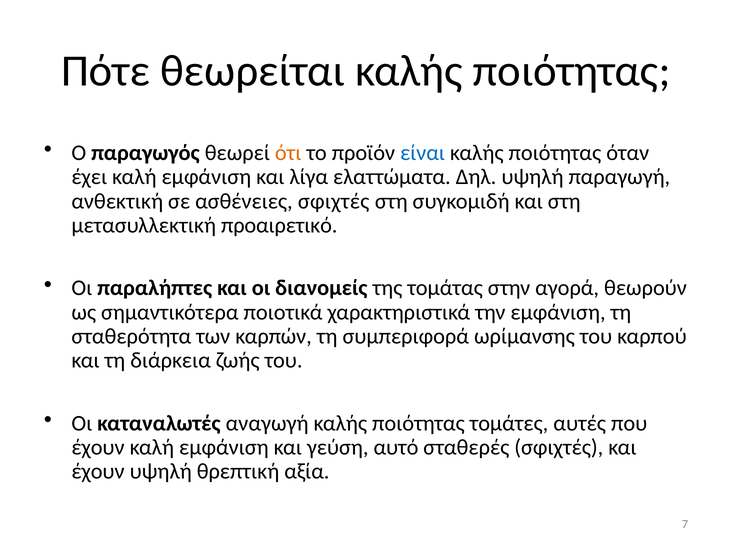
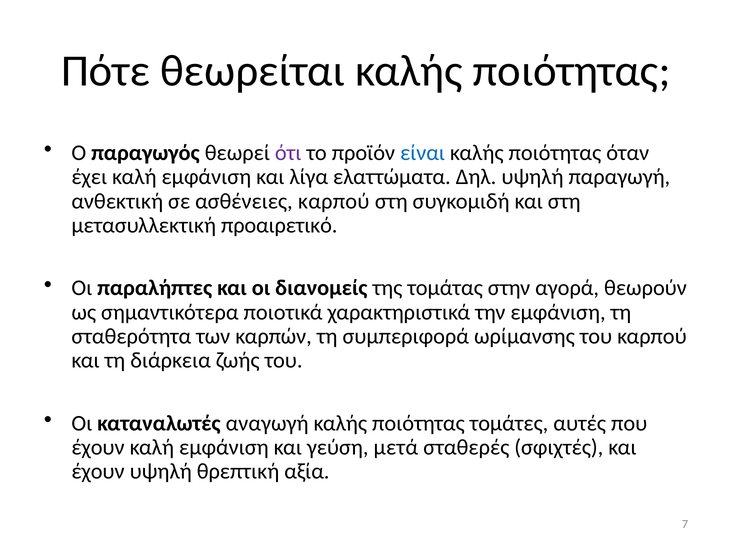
ότι colour: orange -> purple (288, 153)
ασθένειες σφιχτές: σφιχτές -> καρπού (334, 201)
αυτό: αυτό -> μετά (396, 447)
